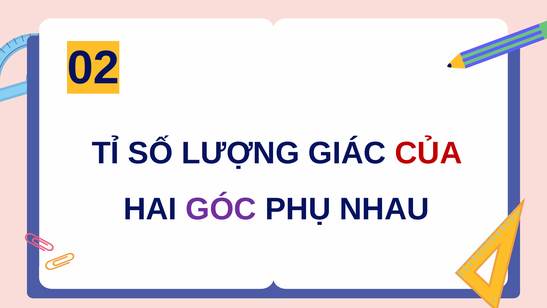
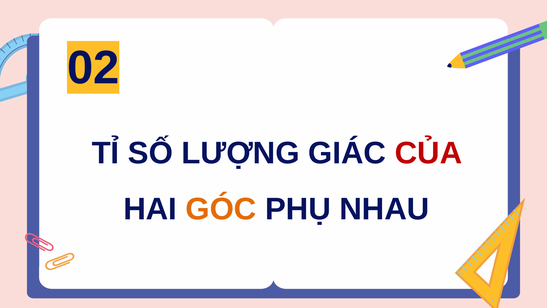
GÓC colour: purple -> orange (221, 209)
